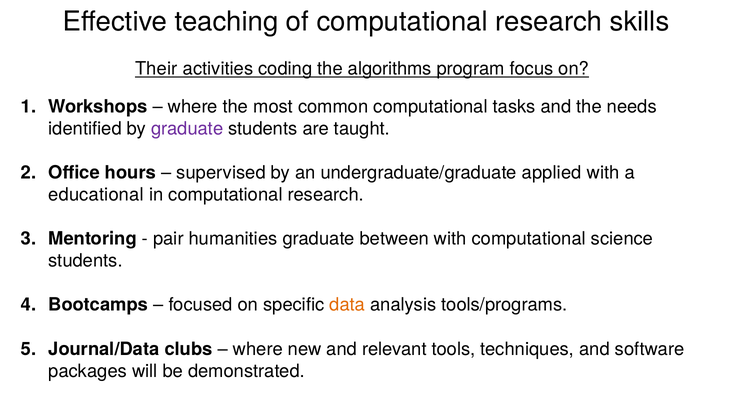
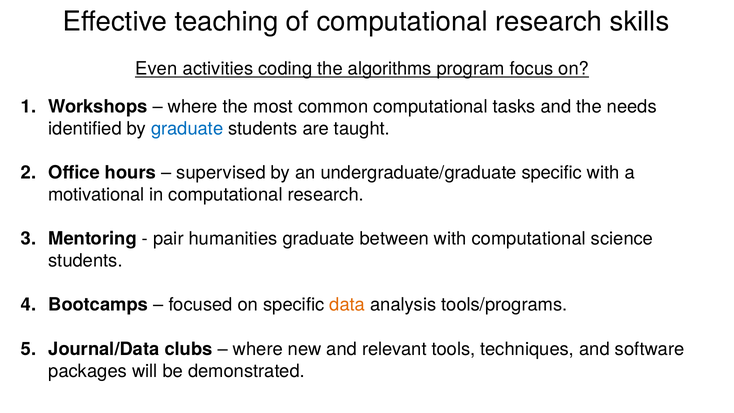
Their: Their -> Even (156, 69)
graduate colour: purple -> blue (187, 129)
undergraduate/graduate applied: applied -> specific (552, 173)
educational: educational -> motivational (96, 195)
